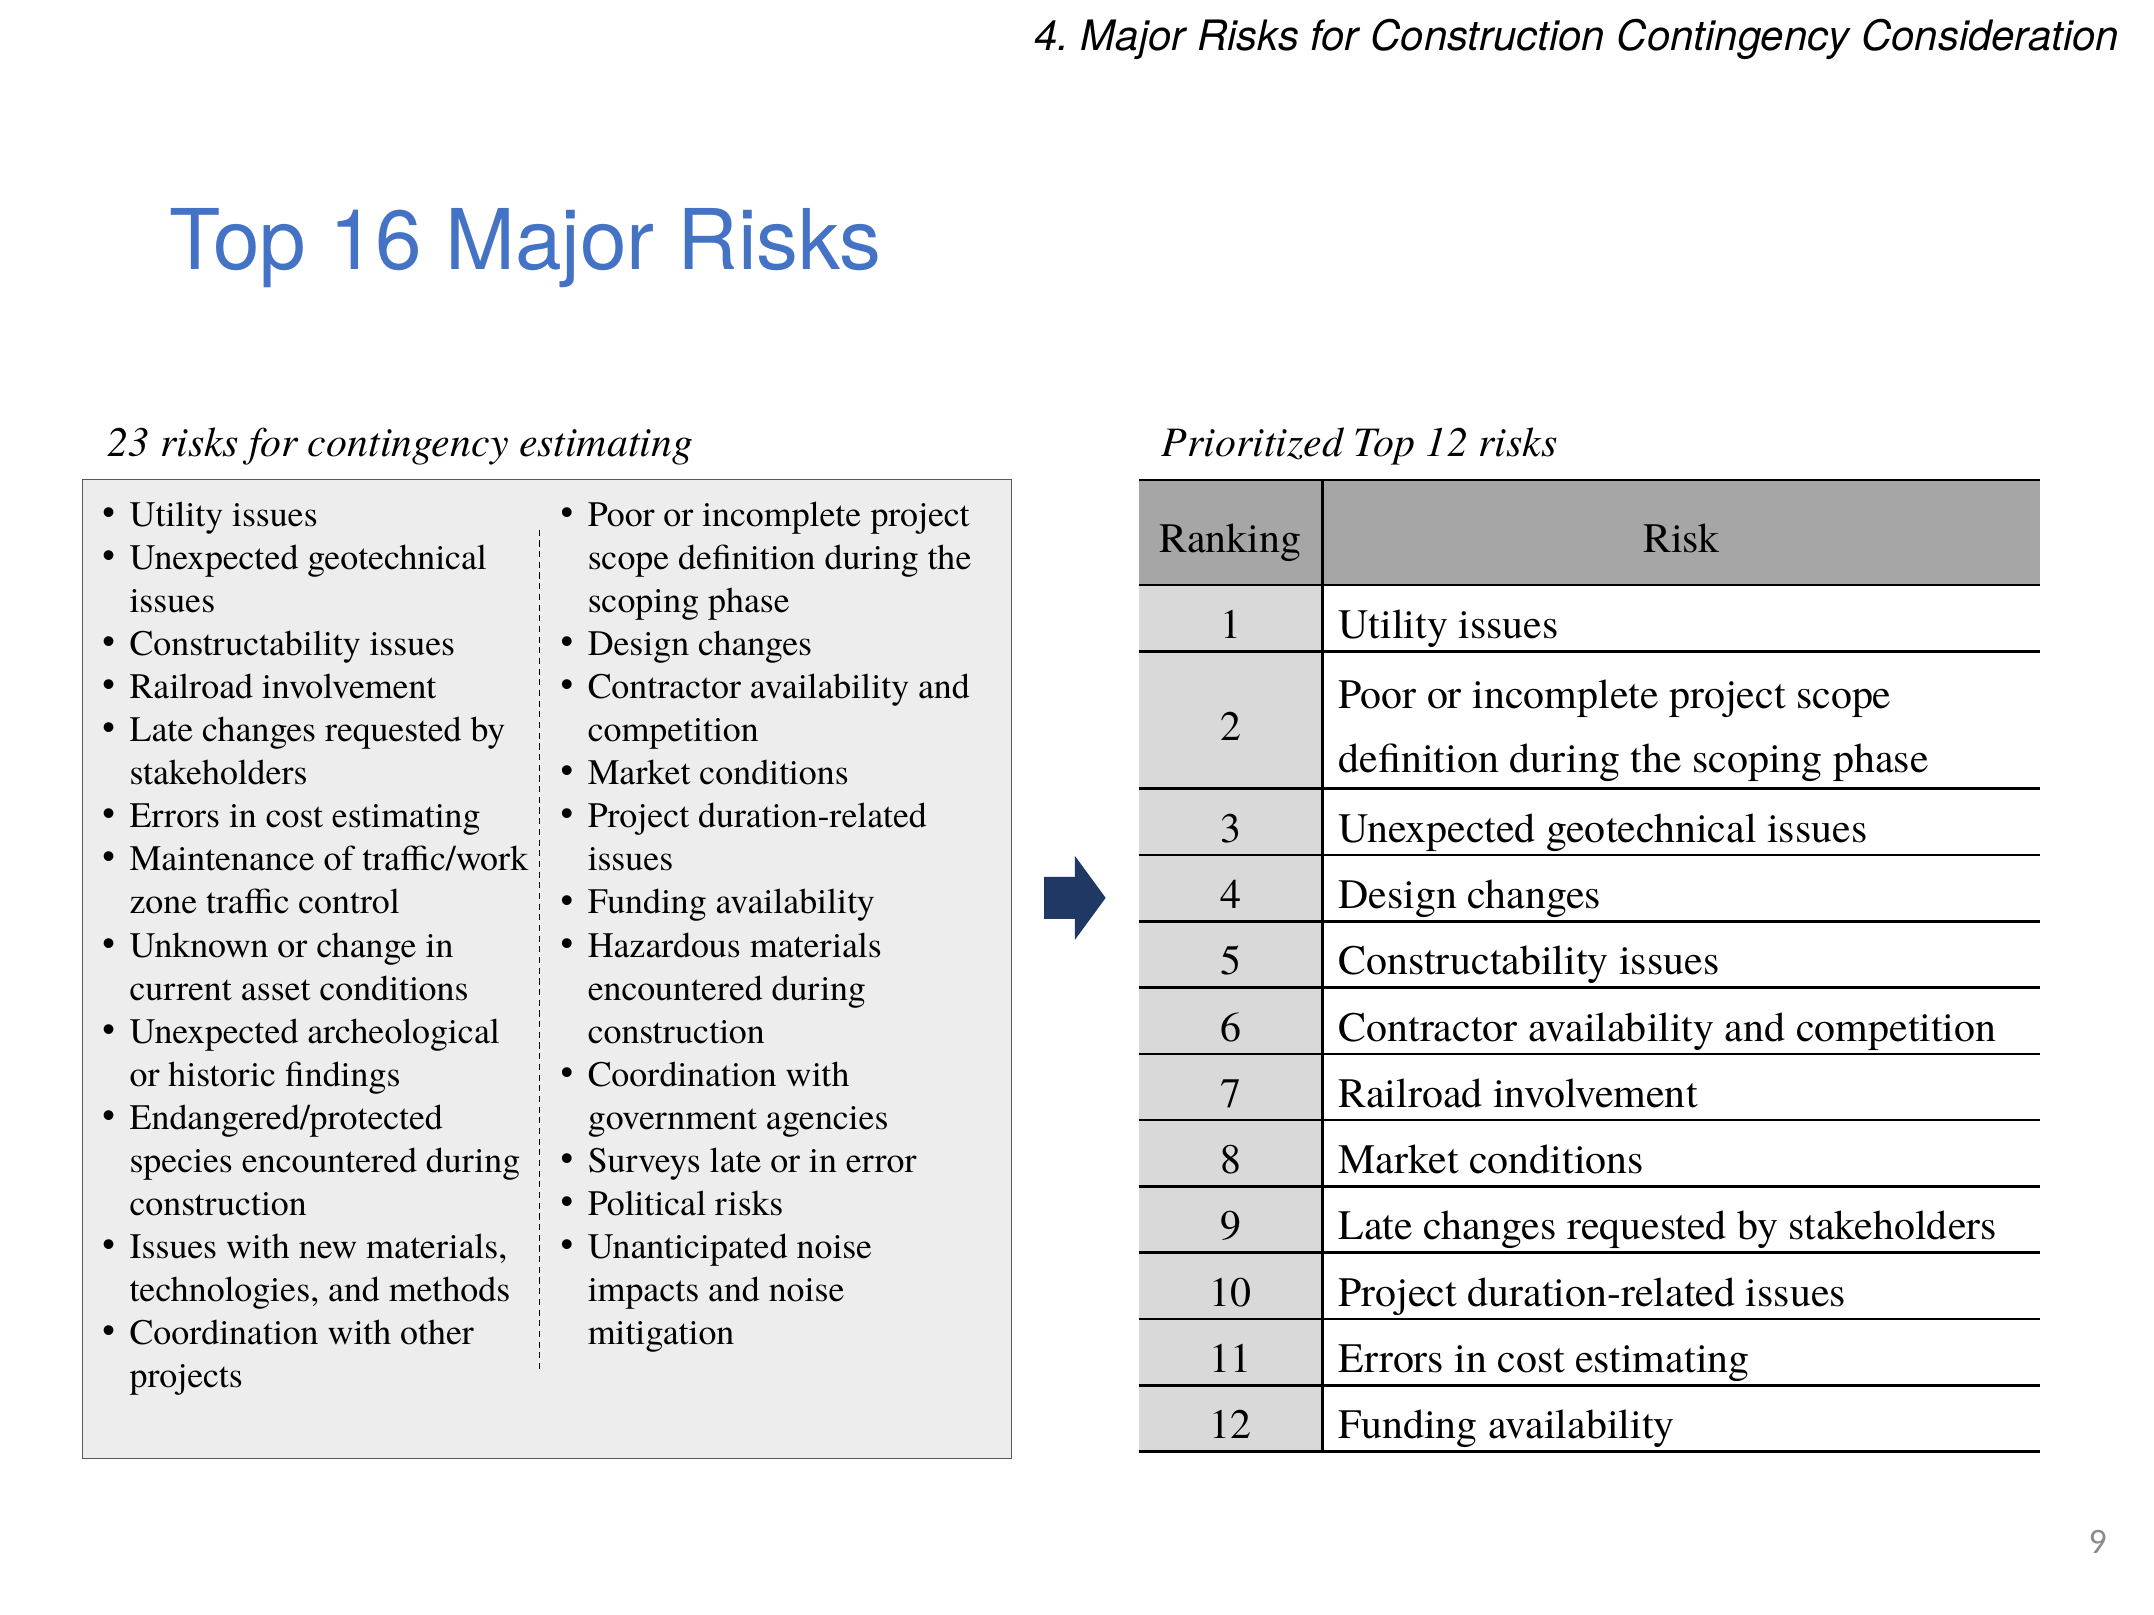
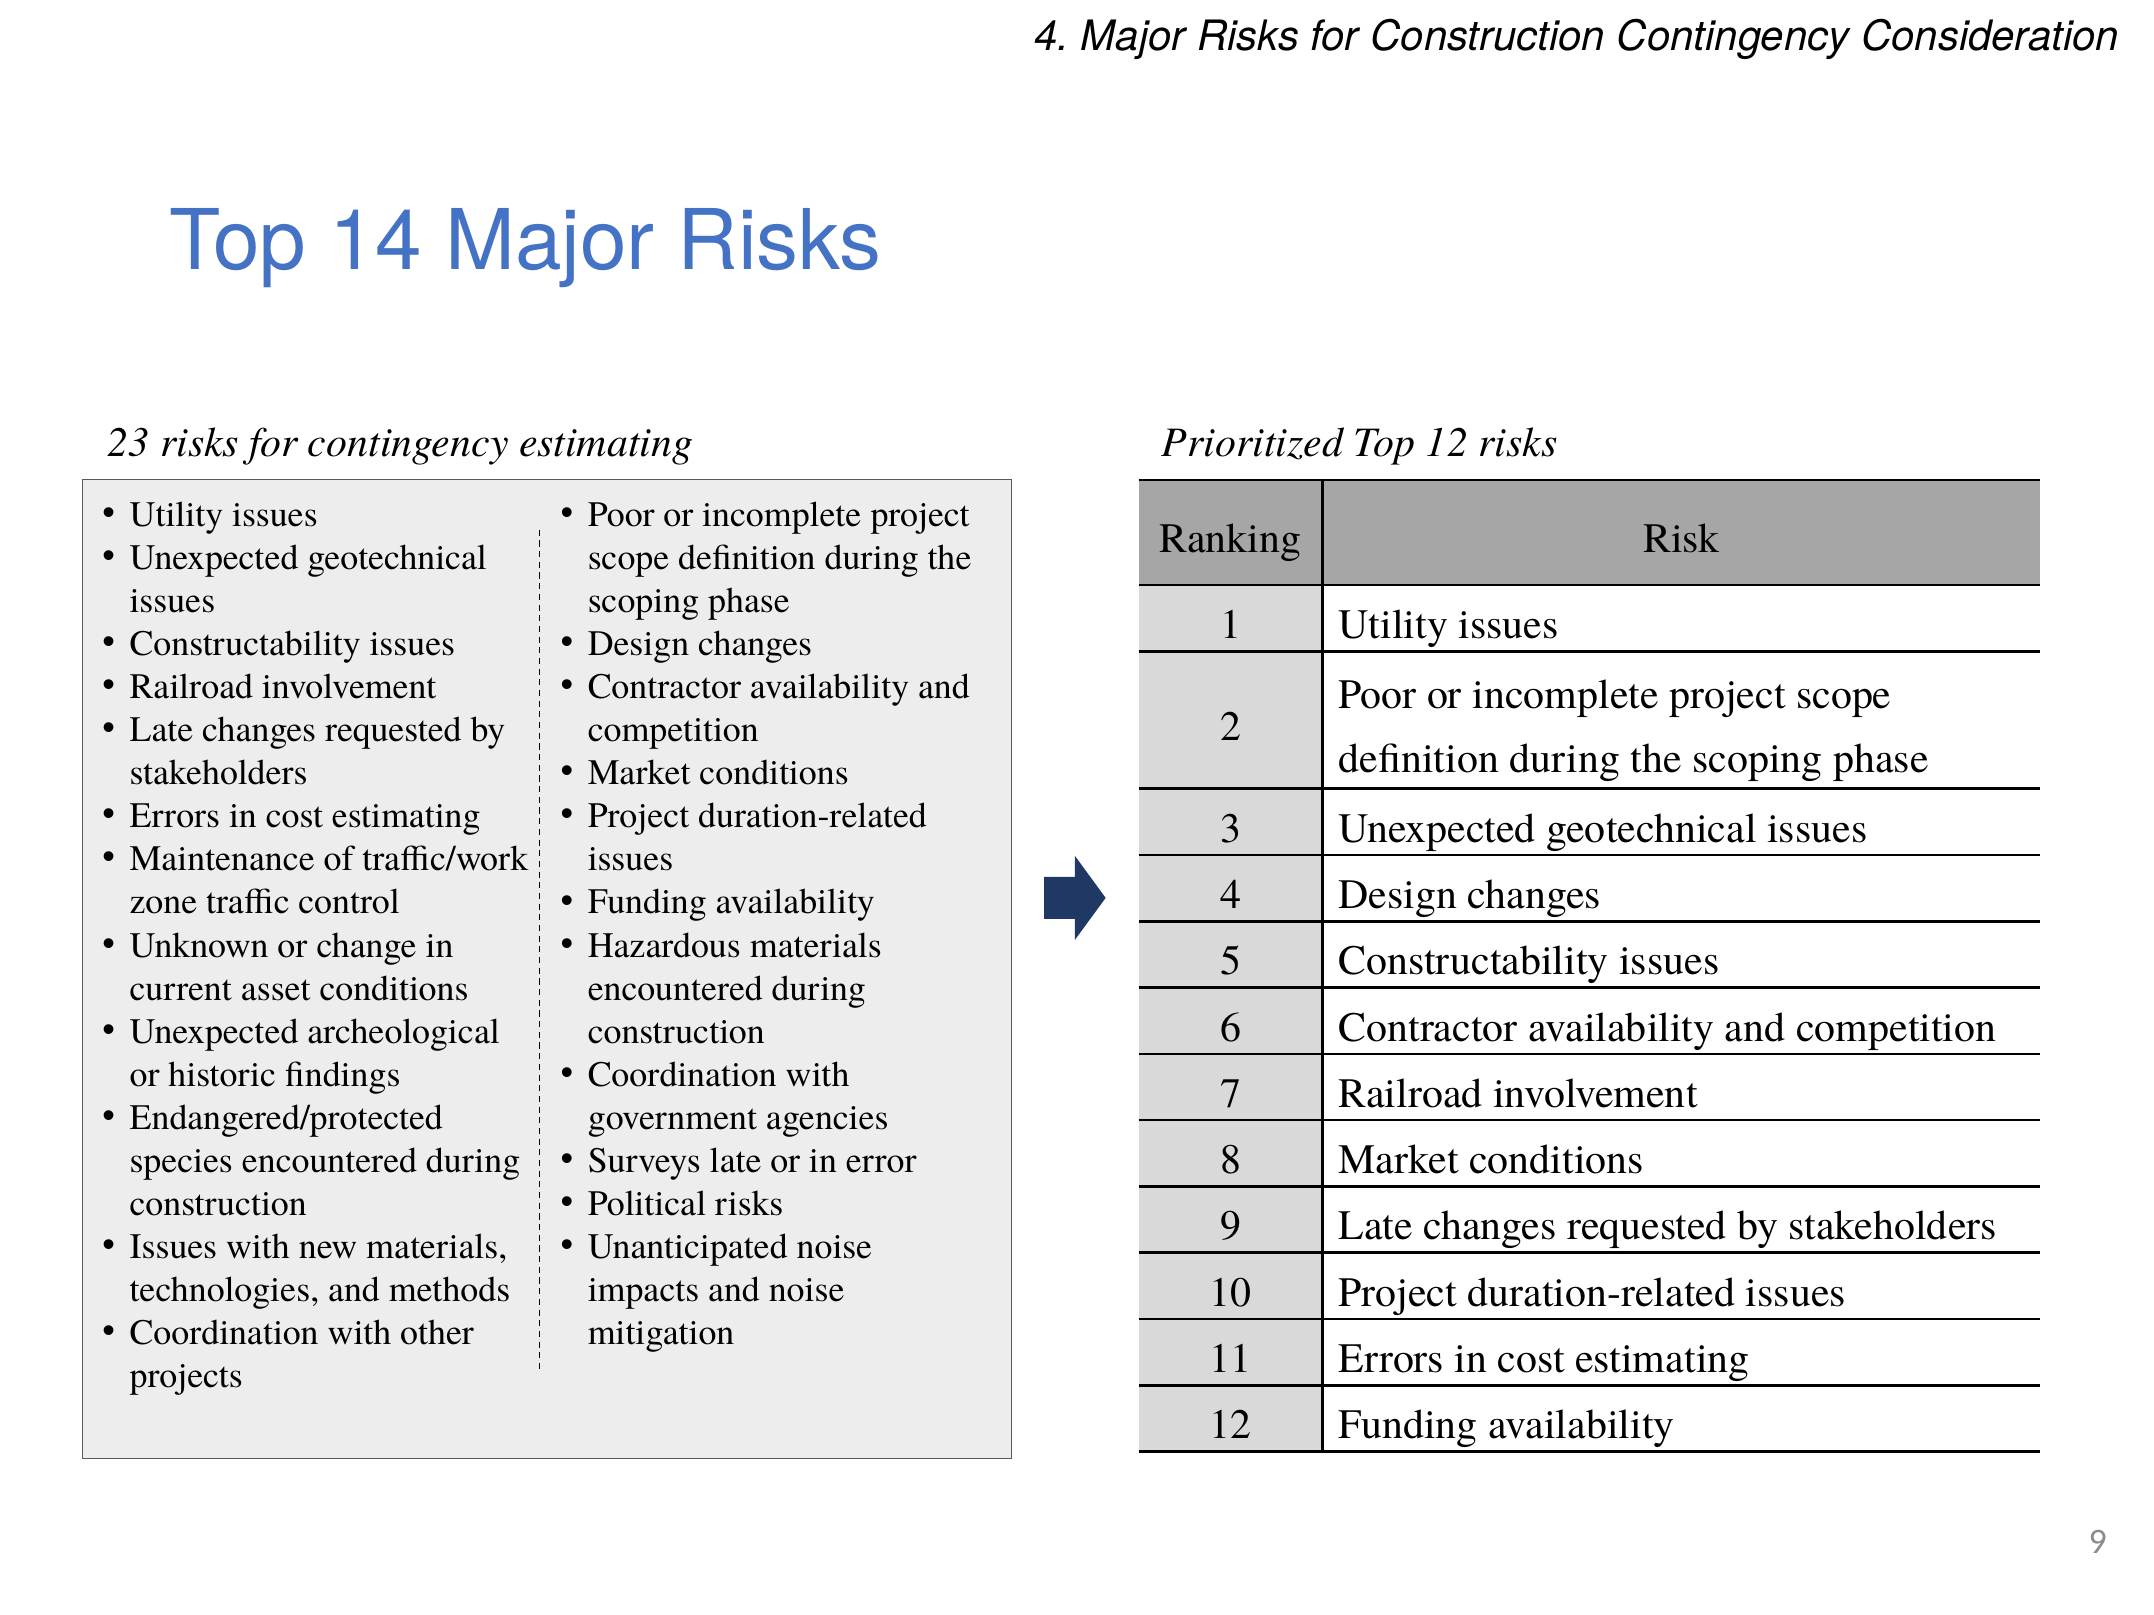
16: 16 -> 14 (376, 242)
